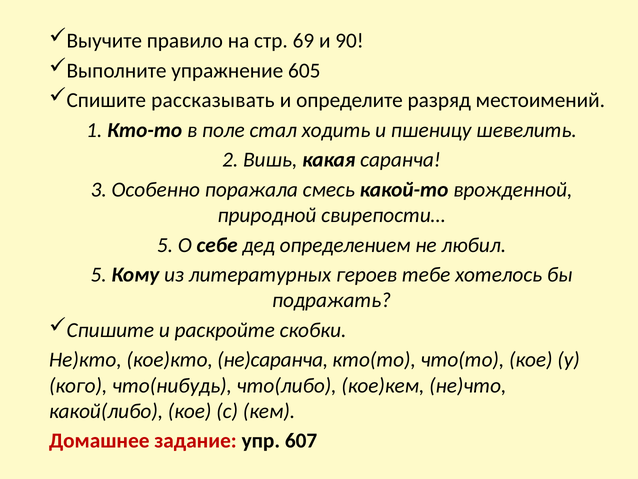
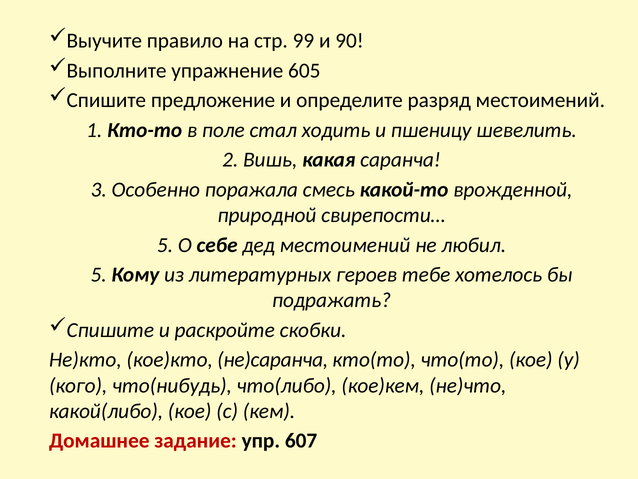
69: 69 -> 99 (303, 41)
рассказывать: рассказывать -> предложение (213, 100)
дед определением: определением -> местоимений (345, 245)
